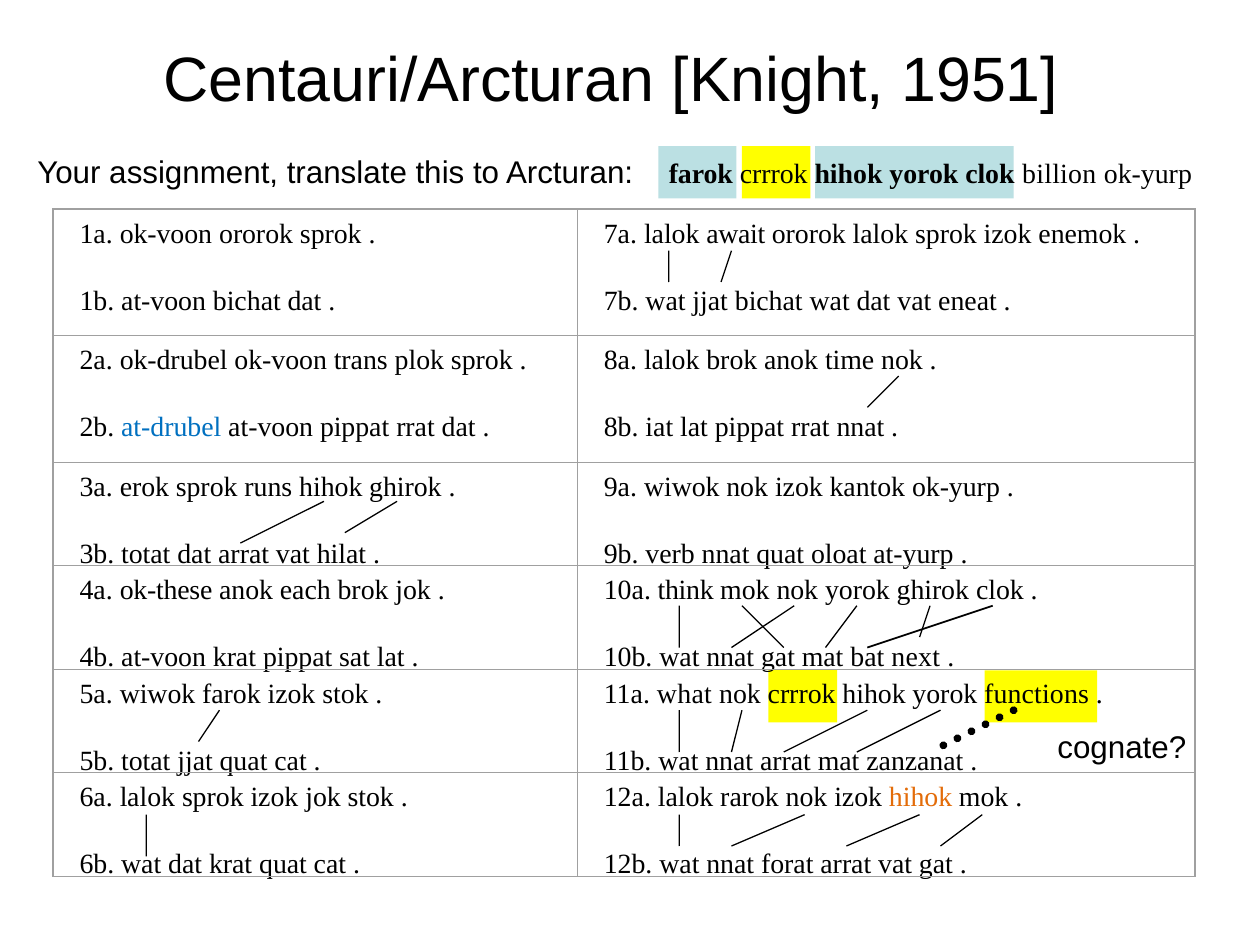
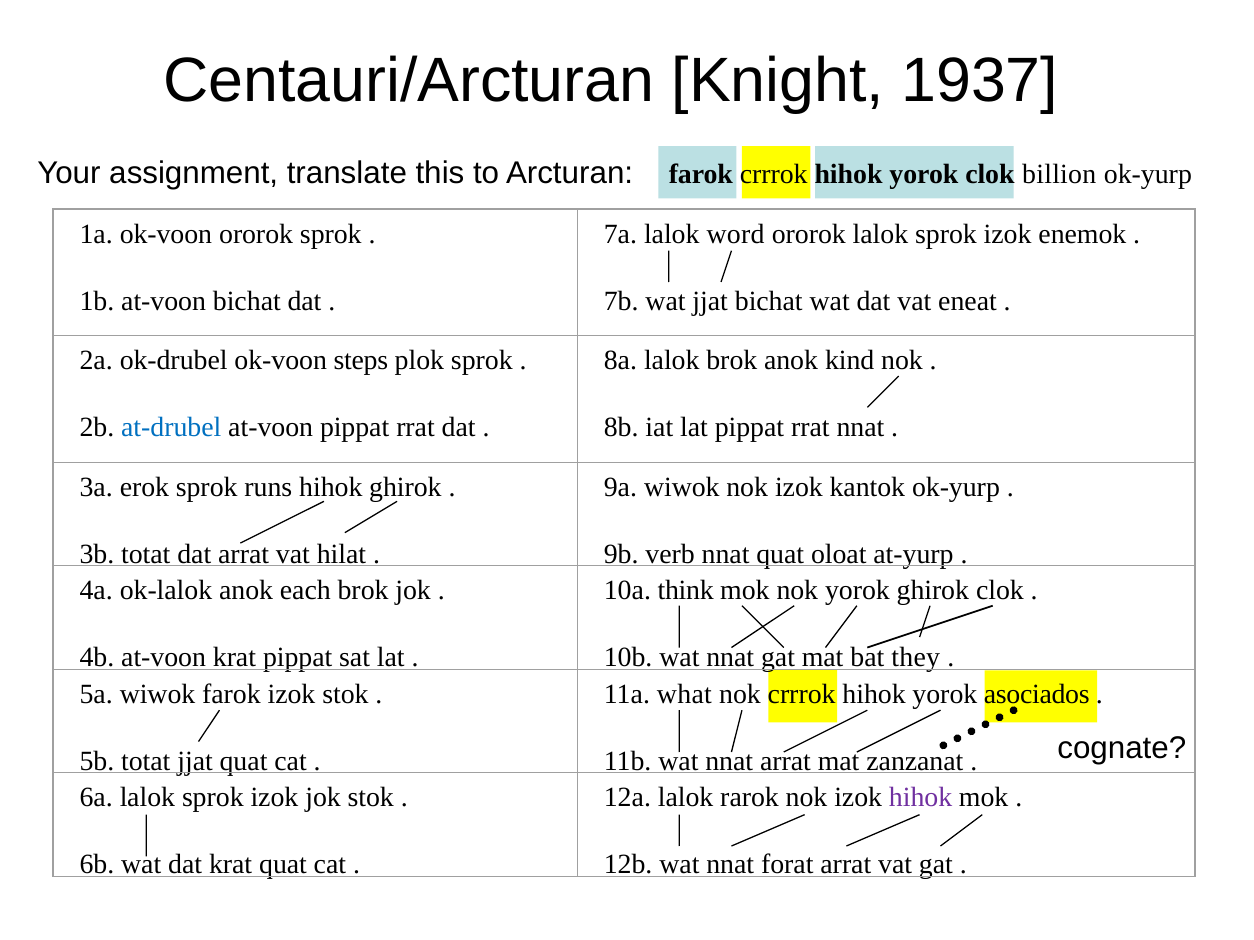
1951: 1951 -> 1937 (980, 81)
await: await -> word (736, 234)
trans: trans -> steps (361, 361)
time: time -> kind (850, 361)
ok-these: ok-these -> ok-lalok (166, 591)
next: next -> they (916, 658)
functions: functions -> asociados (1037, 695)
hihok colour: orange -> purple (921, 798)
